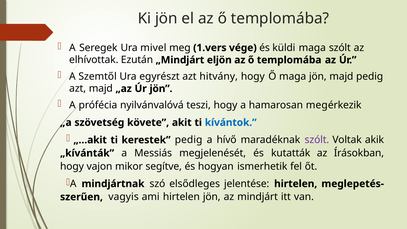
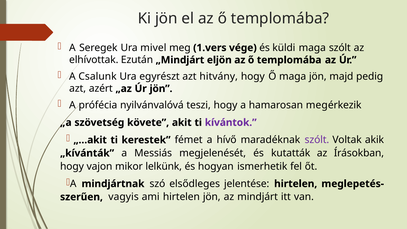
Szemtől: Szemtől -> Csalunk (98, 76)
azt majd: majd -> azért (101, 89)
kívántok colour: blue -> purple (231, 122)
kerestek pedig: pedig -> fémet (189, 140)
segítve: segítve -> lelkünk (164, 166)
